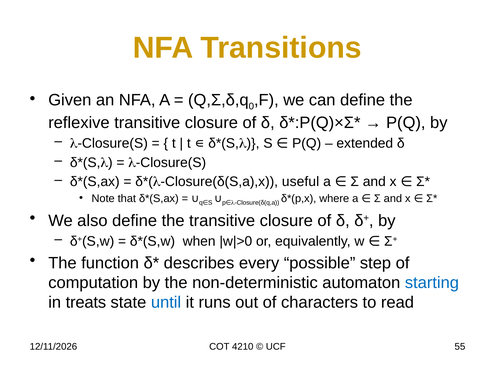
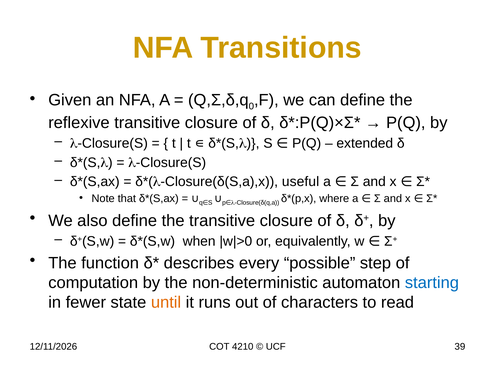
treats: treats -> fewer (86, 303)
until colour: blue -> orange (166, 303)
55: 55 -> 39 (460, 347)
